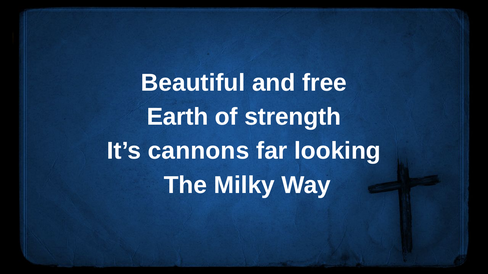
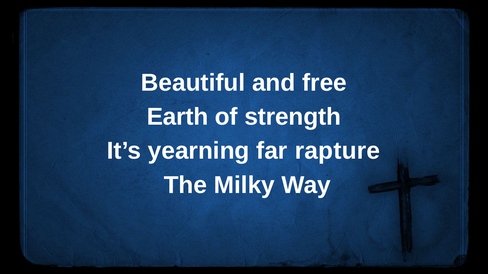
cannons: cannons -> yearning (199, 151)
looking: looking -> rapture (337, 151)
